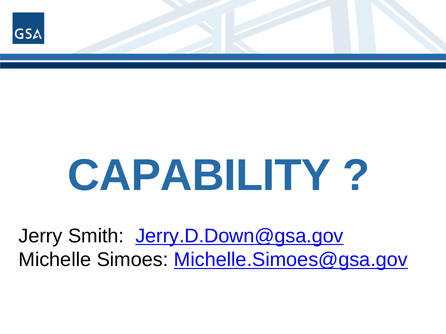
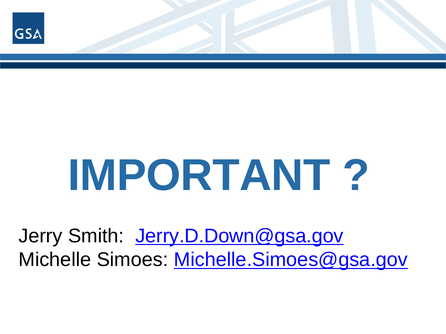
CAPABILITY: CAPABILITY -> IMPORTANT (199, 176)
